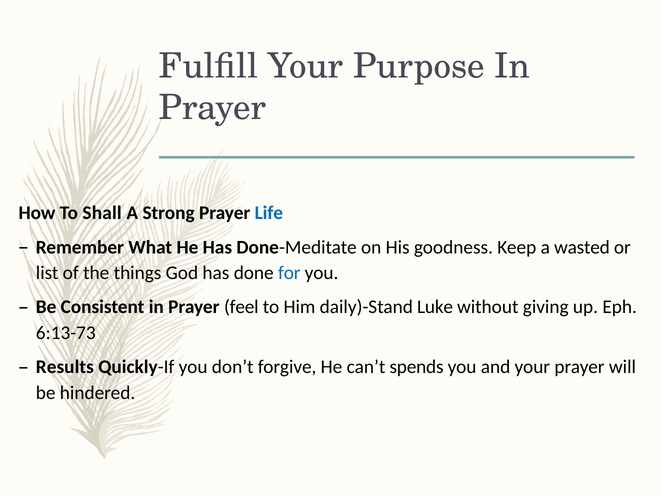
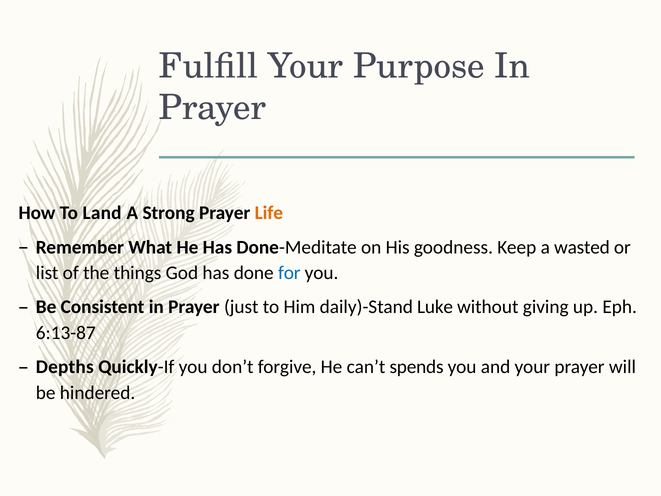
Shall: Shall -> Land (102, 213)
Life colour: blue -> orange (269, 213)
feel: feel -> just (241, 307)
6:13-73: 6:13-73 -> 6:13-87 (66, 333)
Results: Results -> Depths (65, 367)
